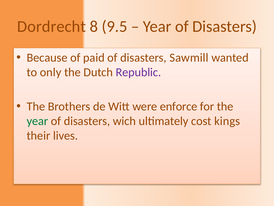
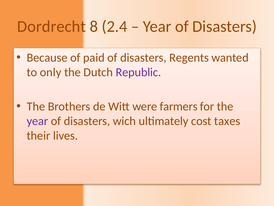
9.5: 9.5 -> 2.4 (115, 26)
Sawmill: Sawmill -> Regents (189, 57)
enforce: enforce -> farmers (179, 106)
year colour: green -> purple (37, 121)
kings: kings -> taxes (227, 121)
